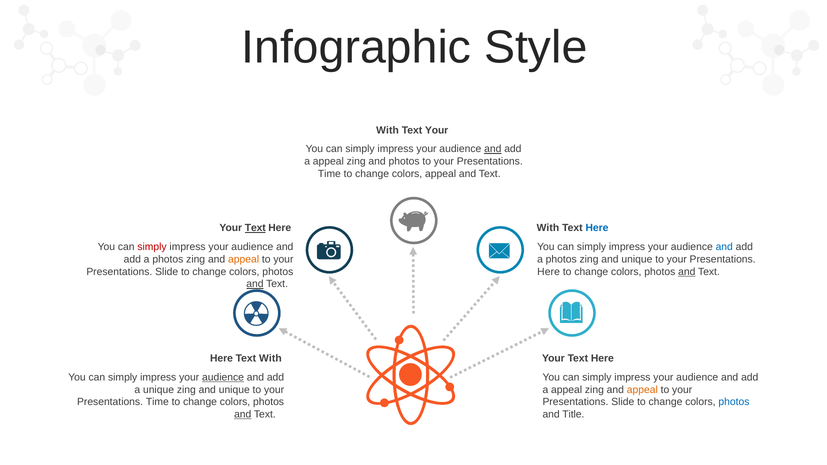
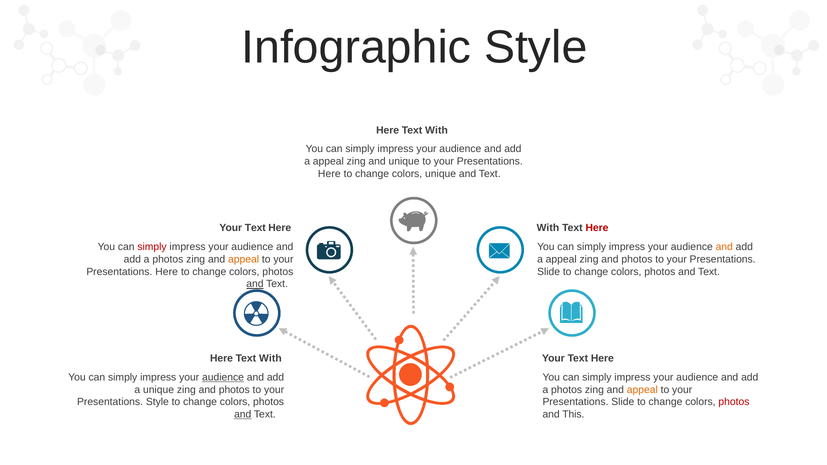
With: With -> Here (388, 130)
Your: Your -> With (437, 130)
and underline: present -> none (493, 149)
and photos: photos -> unique (404, 162)
Time: Time -> Here (329, 174)
colors appeal: appeal -> unique (441, 174)
Text underline: present -> none (255, 228)
Here colour: blue -> red (597, 228)
and colour: blue -> orange (724, 247)
photos: photos -> appeal (561, 259)
unique: unique -> photos (637, 259)
Slide: Slide -> Here (167, 272)
Here: Here -> Slide (549, 272)
and underline: present -> none (687, 272)
unique zing and unique: unique -> photos (234, 390)
appeal: appeal -> photos (567, 390)
Time: Time -> Style (157, 402)
photos colour: blue -> red (734, 402)
Title: Title -> This (573, 415)
